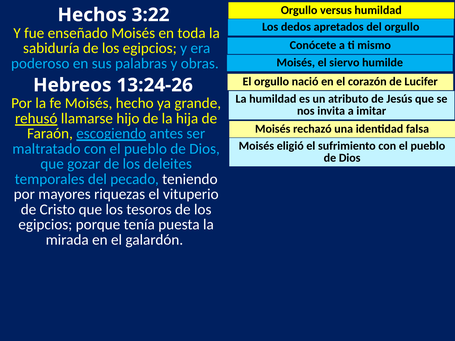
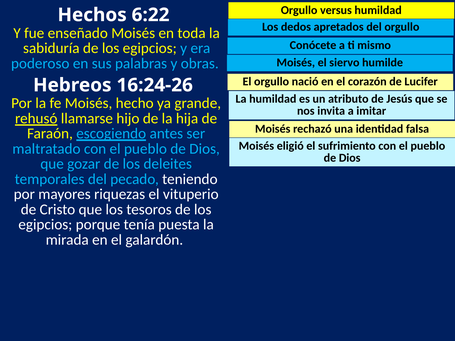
3:22: 3:22 -> 6:22 (151, 15)
13:24-26: 13:24-26 -> 16:24-26 (155, 85)
